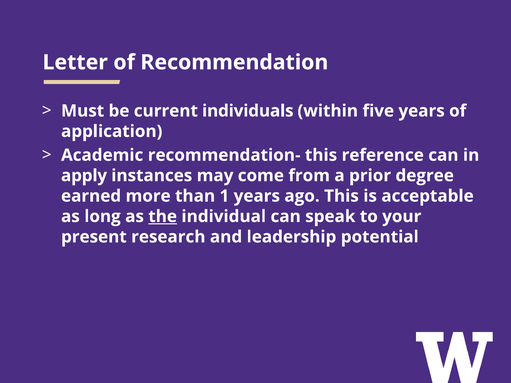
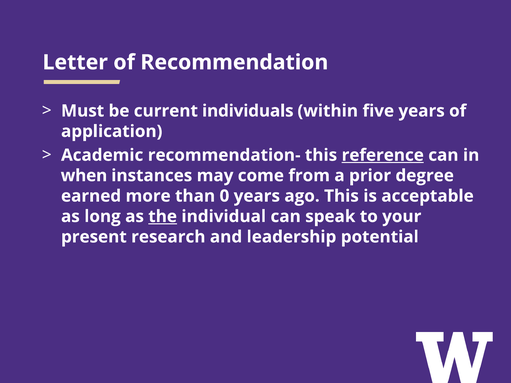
reference underline: none -> present (383, 155)
apply: apply -> when (84, 176)
1: 1 -> 0 (224, 196)
